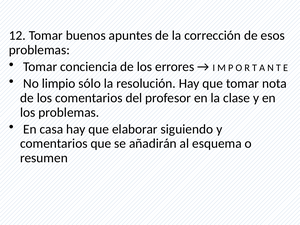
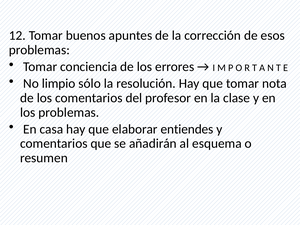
siguiendo: siguiendo -> entiendes (187, 129)
